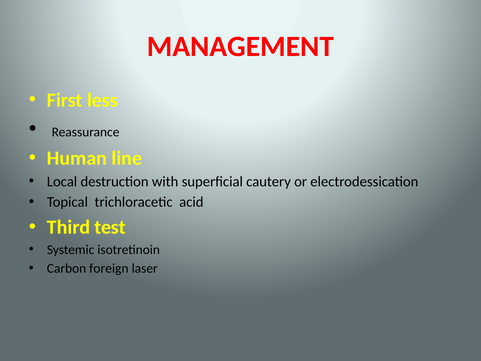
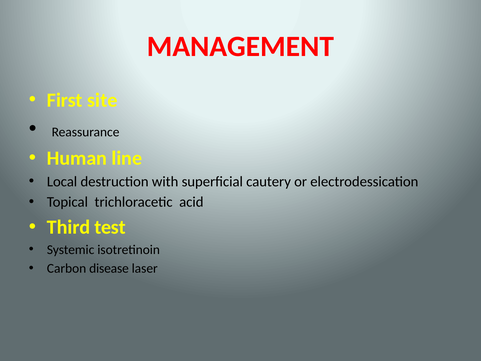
less: less -> site (102, 100)
foreign: foreign -> disease (109, 268)
